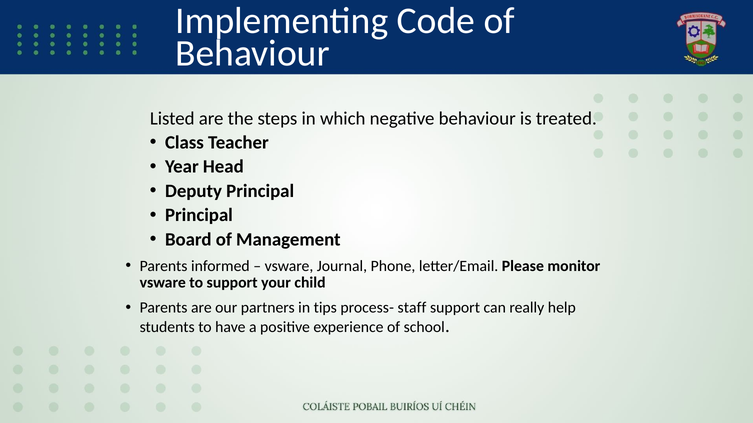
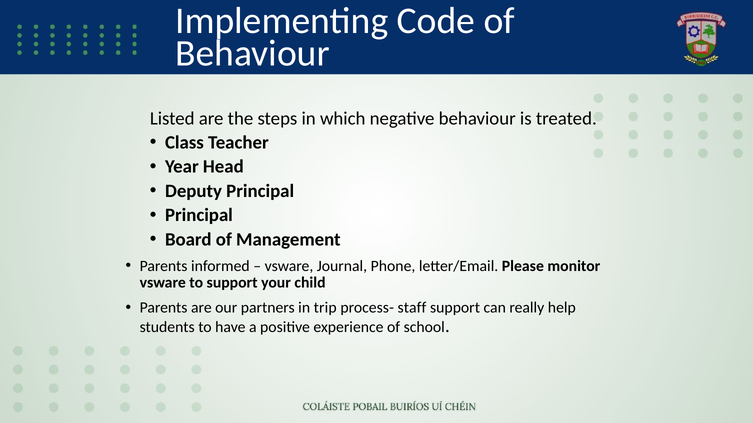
tips: tips -> trip (325, 308)
